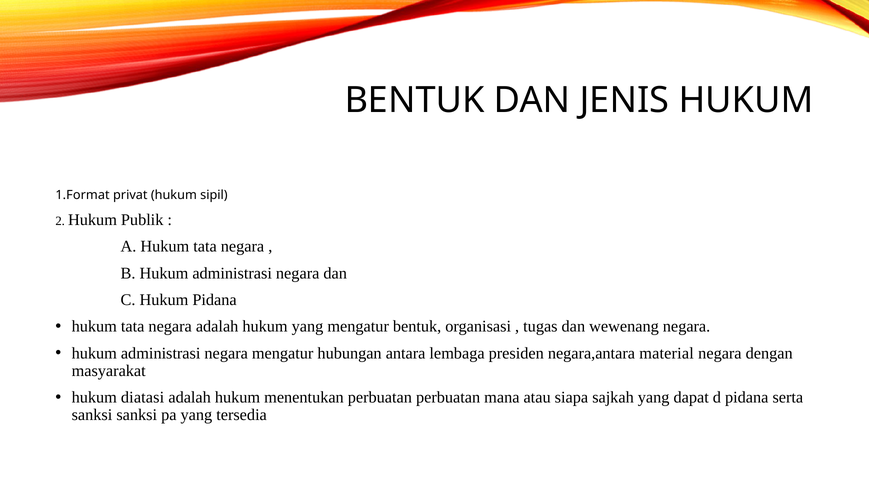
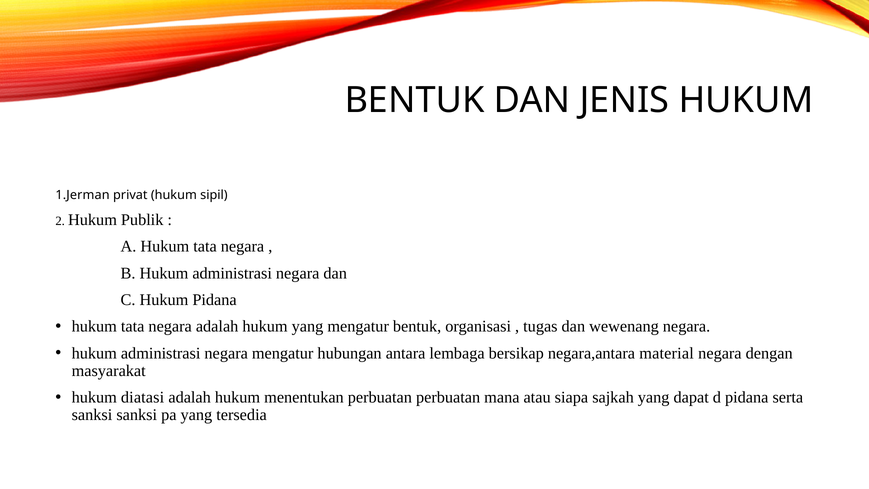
1.Format: 1.Format -> 1.Jerman (83, 195)
presiden: presiden -> bersikap (516, 353)
